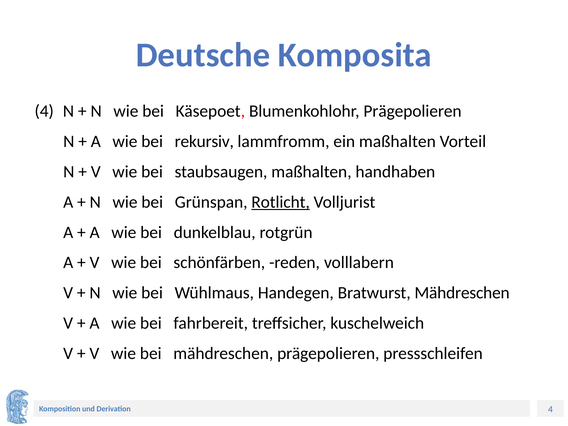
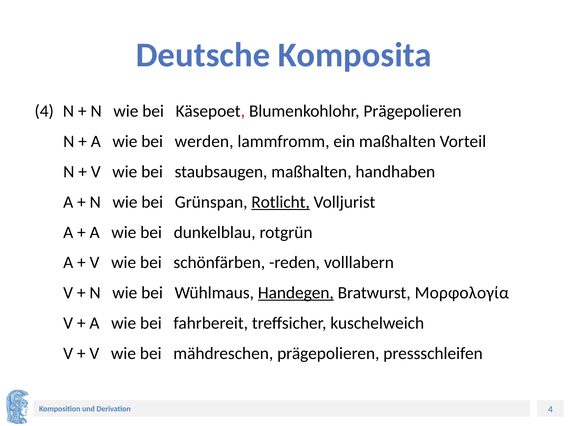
rekursiv: rekursiv -> werden (204, 141)
Handegen underline: none -> present (296, 293)
Bratwurst Mähdreschen: Mähdreschen -> Μορφολογία (462, 293)
